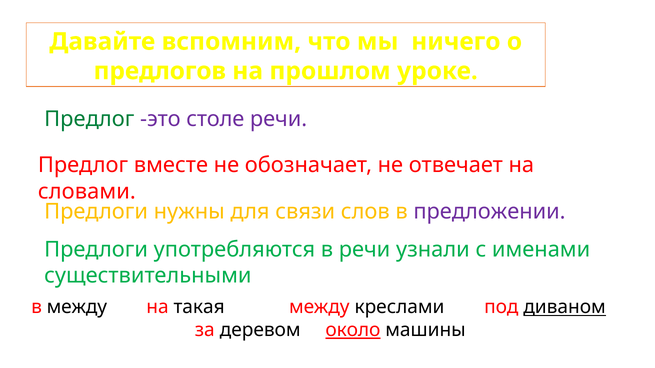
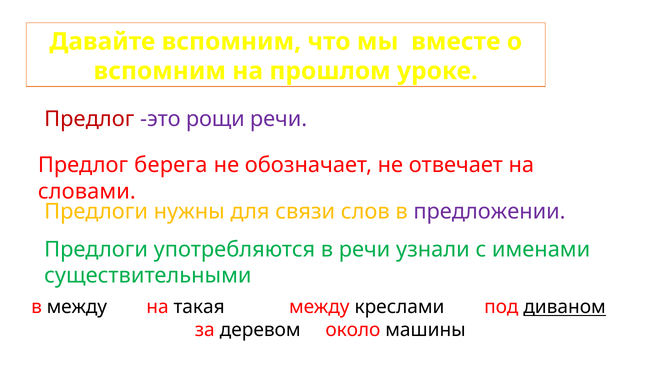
ничего: ничего -> вместе (456, 42)
предлогов: предлогов -> вспомним (160, 71)
Предлог colour: green -> red (89, 119)
столе: столе -> рощи (215, 119)
вместе: вместе -> берега (171, 165)
около underline: present -> none (353, 330)
